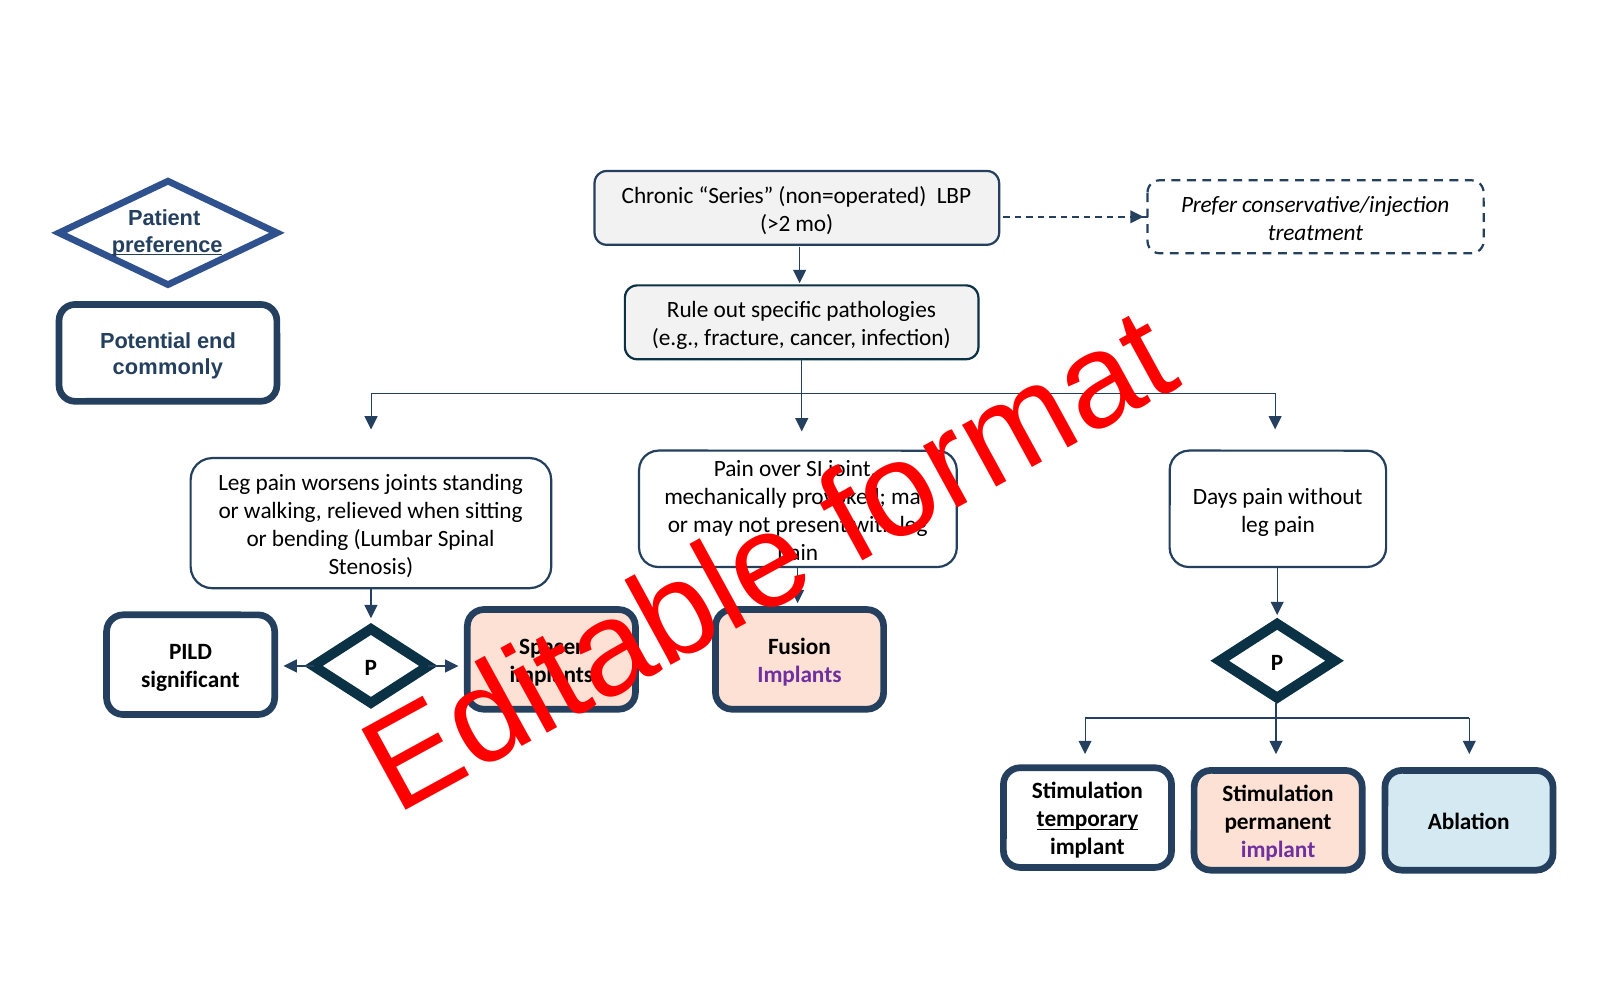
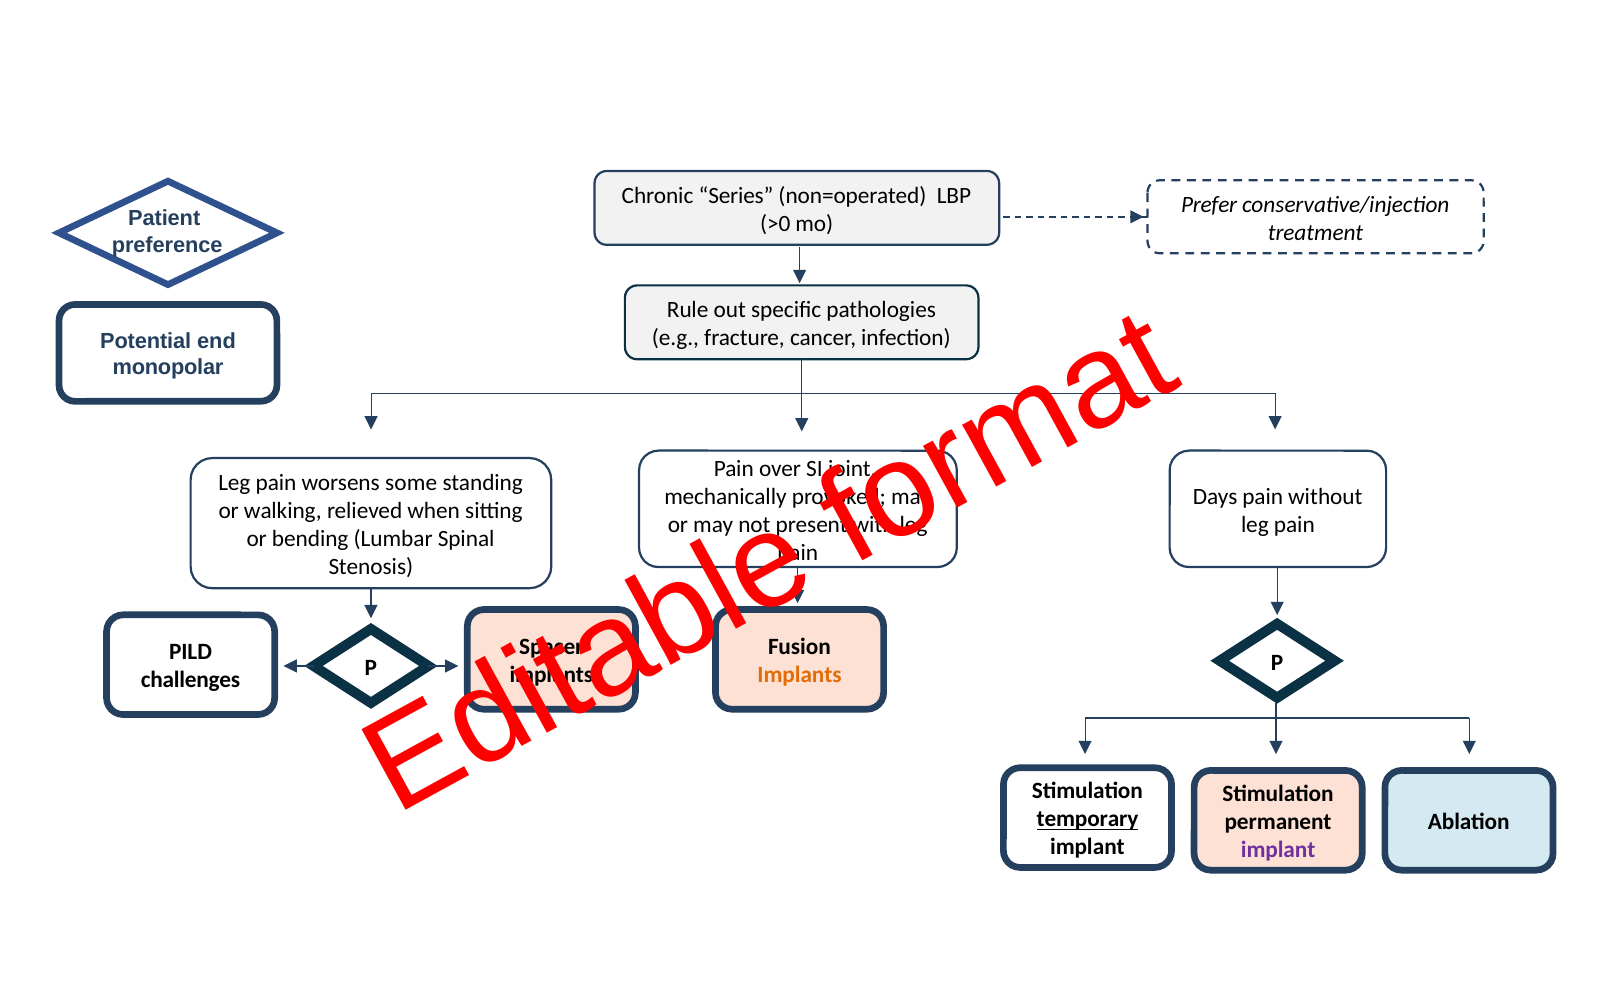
>2: >2 -> >0 (775, 223)
preference underline: present -> none (167, 245)
commonly: commonly -> monopolar (168, 367)
joints: joints -> some (411, 483)
Implants colour: purple -> orange (800, 675)
significant: significant -> challenges (191, 680)
